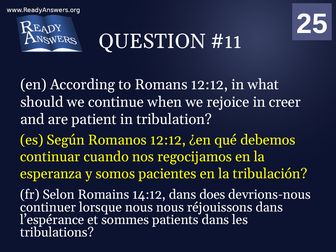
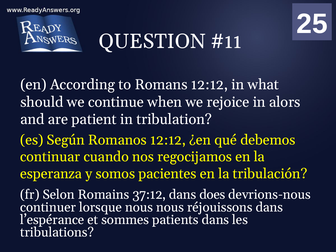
creer: creer -> alors (285, 102)
14:12: 14:12 -> 37:12 (149, 195)
